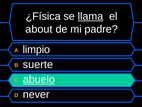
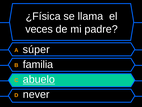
llama underline: present -> none (90, 16)
about: about -> veces (39, 29)
limpio: limpio -> súper (36, 49)
suerte: suerte -> familia (38, 64)
